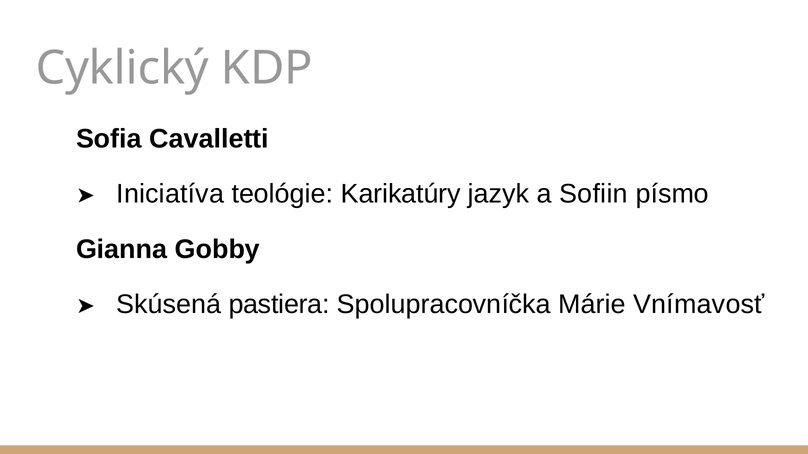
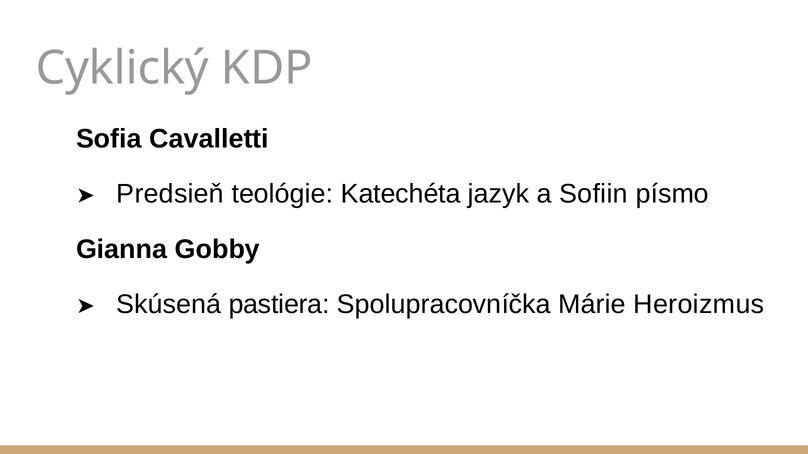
Iniciatíva: Iniciatíva -> Predsieň (170, 194)
Karikatúry: Karikatúry -> Katechéta (401, 194)
Vnímavosť: Vnímavosť -> Heroizmus (699, 305)
